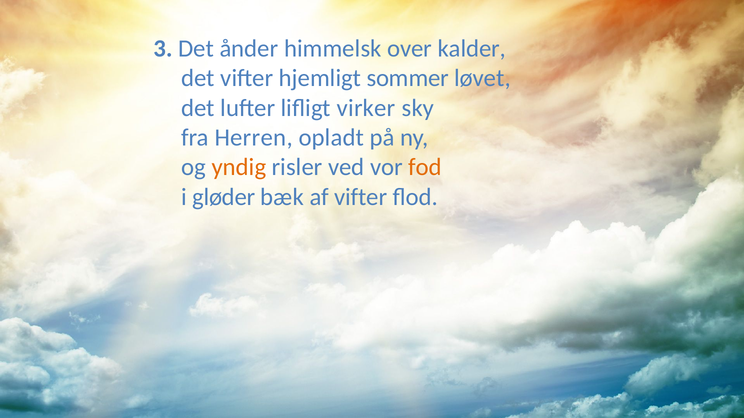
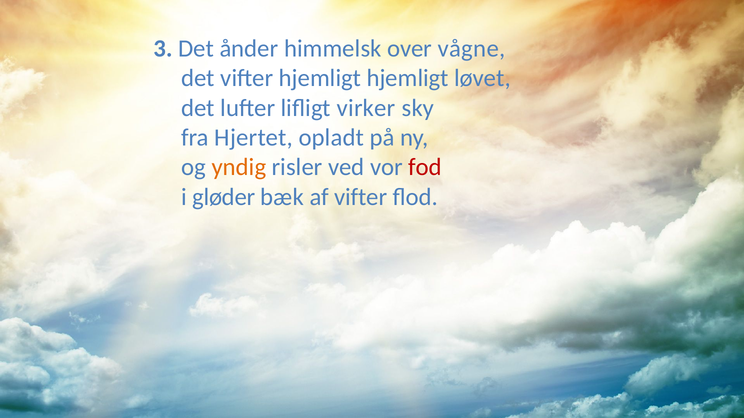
kalder: kalder -> vågne (472, 48)
hjemligt sommer: sommer -> hjemligt (408, 78)
Herren: Herren -> Hjertet (254, 138)
fod colour: orange -> red (425, 167)
